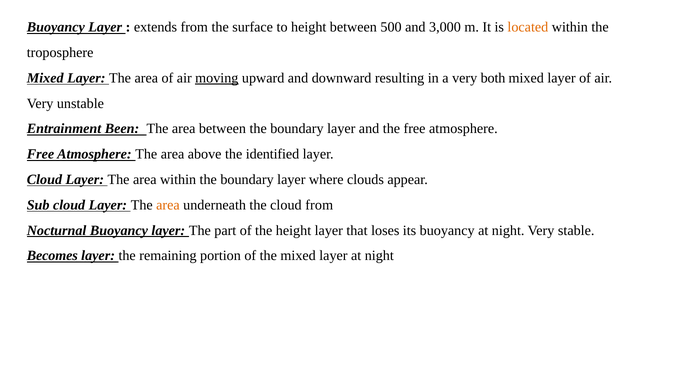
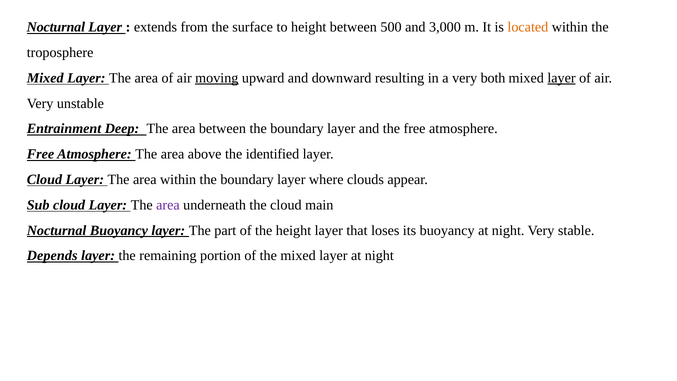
Buoyancy: Buoyancy -> Nocturnal (56, 27)
layer underline: none -> present (562, 78)
Been: Been -> Deep (122, 129)
area colour: orange -> purple (168, 205)
cloud from: from -> main (319, 205)
Becomes: Becomes -> Depends (52, 256)
